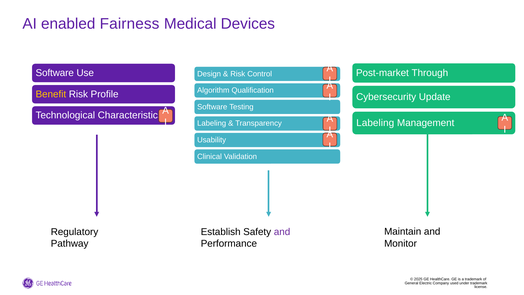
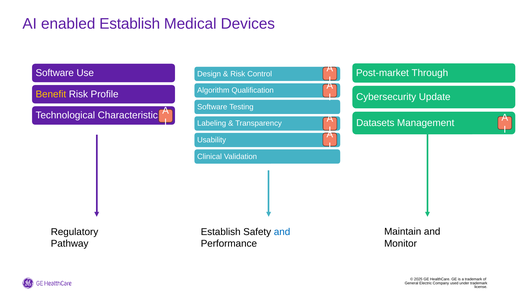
enabled Fairness: Fairness -> Establish (130, 24)
Labeling: Labeling -> Datasets (375, 123)
and colour: purple -> blue (282, 232)
